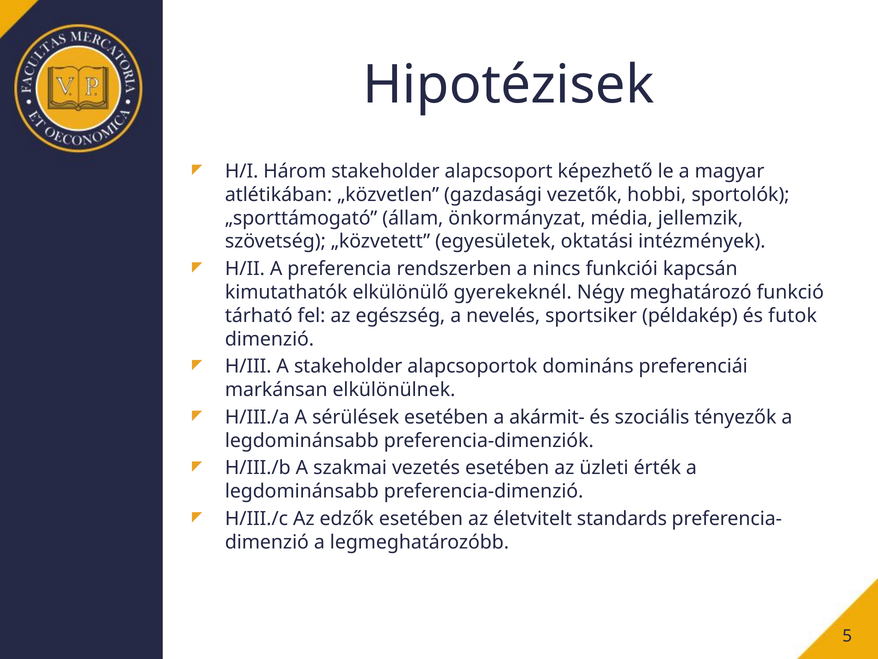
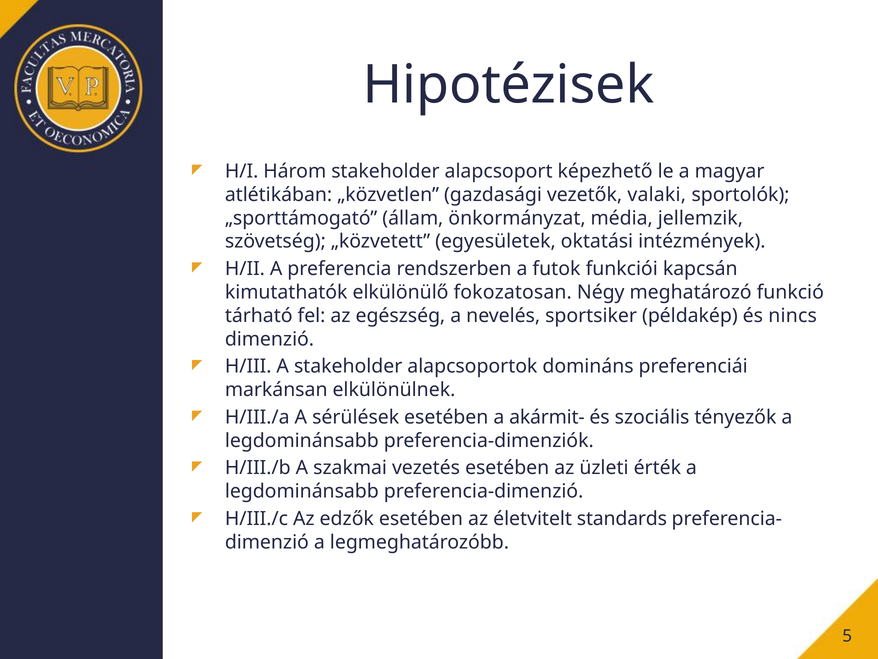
hobbi: hobbi -> valaki (657, 195)
nincs: nincs -> futok (556, 269)
gyerekeknél: gyerekeknél -> fokozatosan (513, 292)
futok: futok -> nincs (793, 315)
